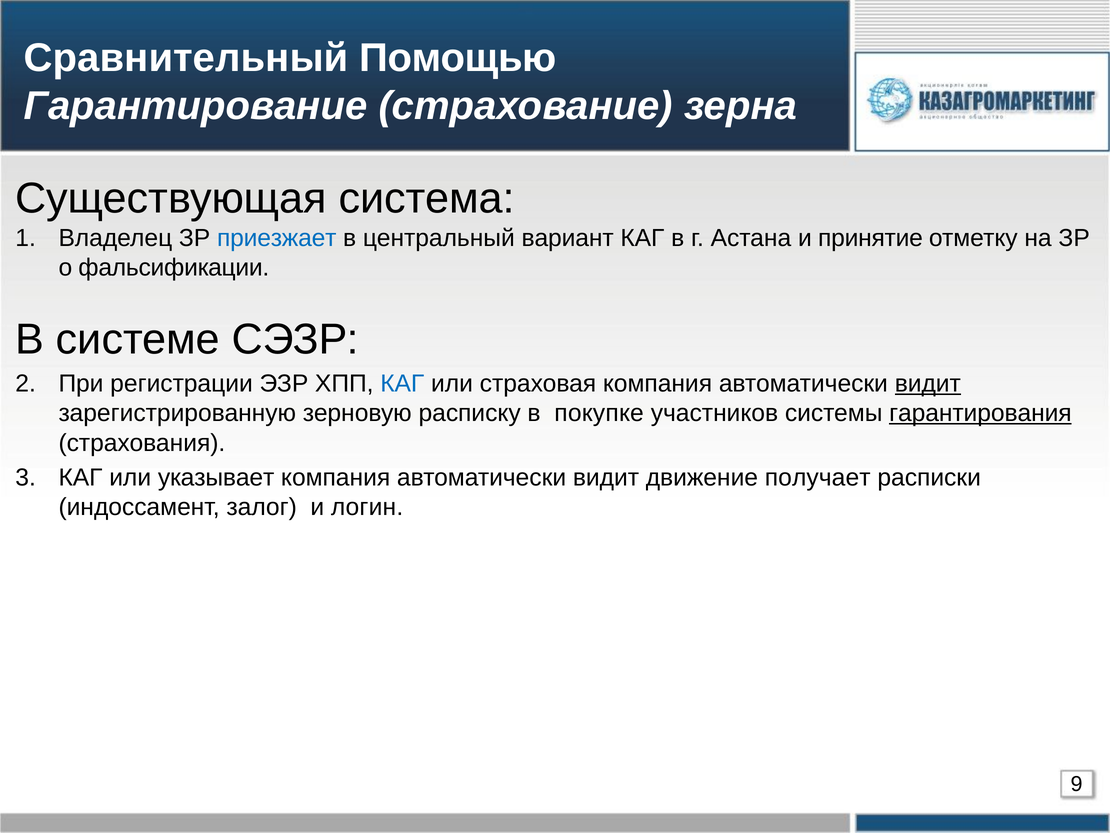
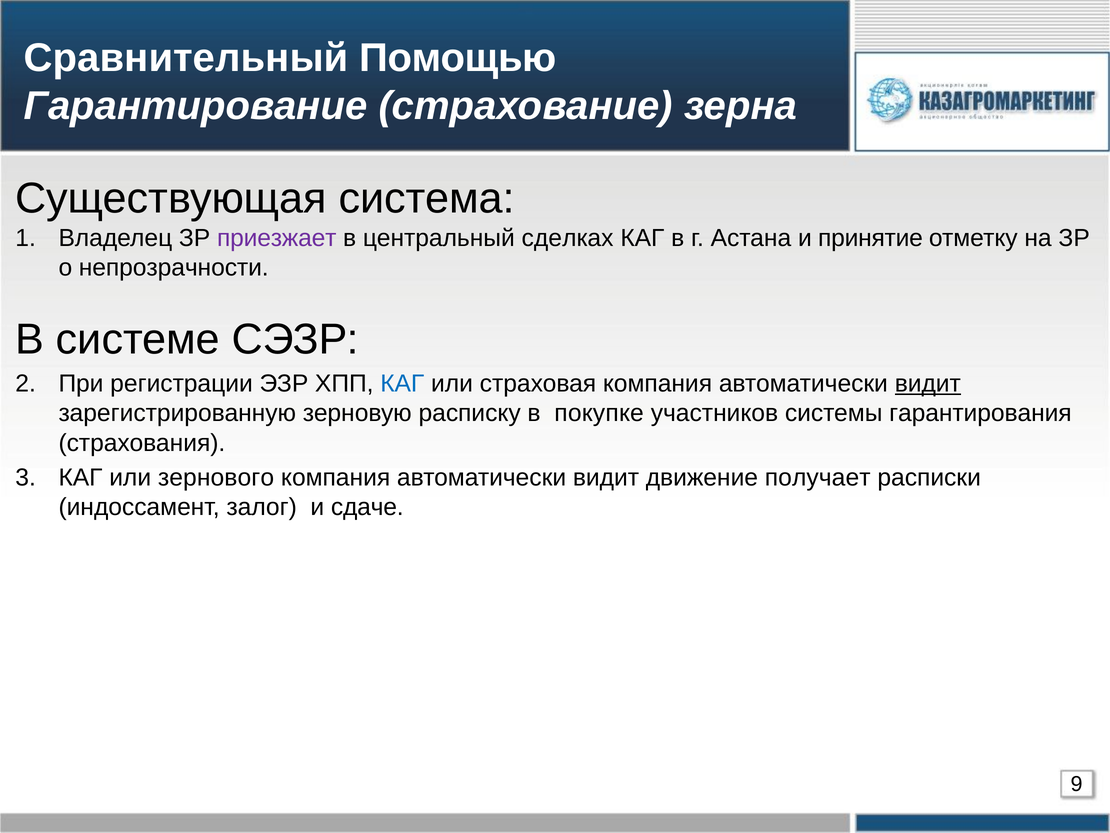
приезжает colour: blue -> purple (277, 238)
вариант: вариант -> сделках (568, 238)
фальсификации: фальсификации -> непрозрачности (174, 267)
гарантирования underline: present -> none (980, 413)
указывает: указывает -> зернового (216, 477)
логин: логин -> сдаче (367, 507)
